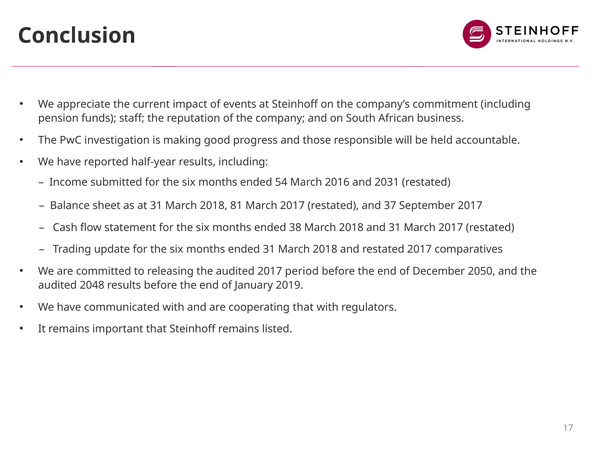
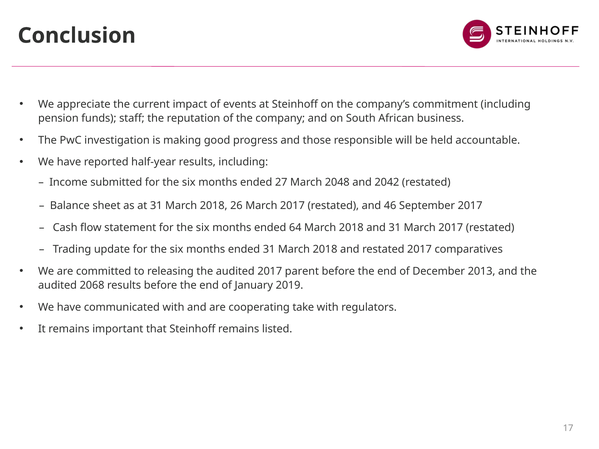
54: 54 -> 27 (281, 182)
2016: 2016 -> 2048 (337, 182)
2031: 2031 -> 2042 (387, 182)
81: 81 -> 26 (236, 206)
37: 37 -> 46 (390, 206)
38: 38 -> 64 (295, 228)
period: period -> parent (302, 271)
2050: 2050 -> 2013 (482, 271)
2048: 2048 -> 2068 (92, 285)
cooperating that: that -> take (303, 307)
